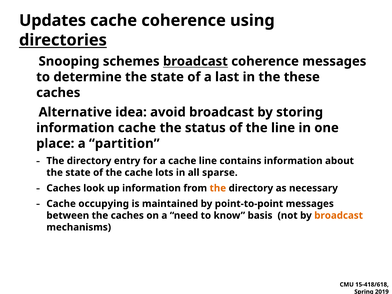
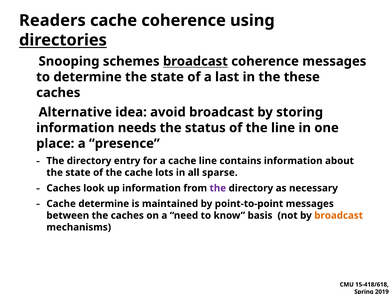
Updates: Updates -> Readers (52, 20)
information cache: cache -> needs (137, 128)
partition: partition -> presence (124, 144)
the colour: orange -> purple (218, 188)
Cache occupying: occupying -> determine (104, 204)
